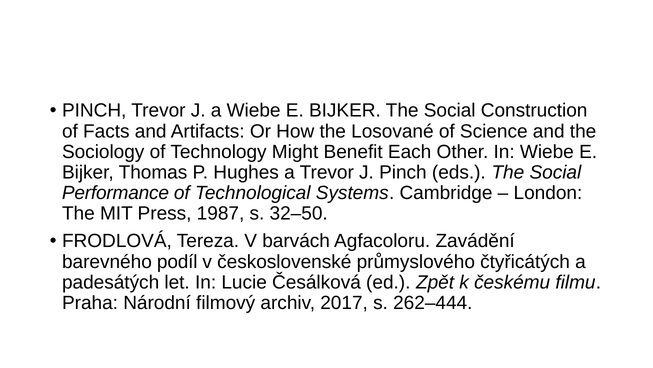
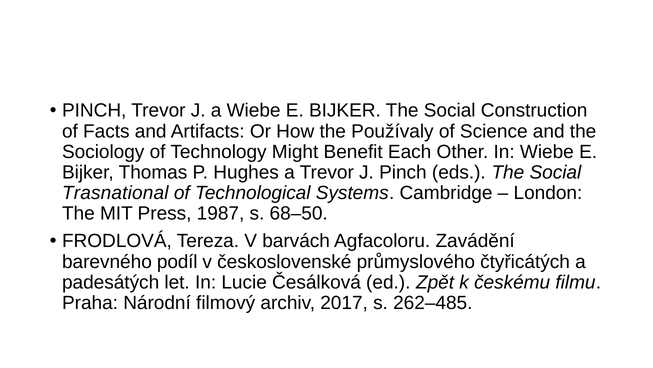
Losované: Losované -> Používaly (392, 131)
Performance: Performance -> Trasnational (115, 193)
32–50: 32–50 -> 68–50 (299, 213)
262–444: 262–444 -> 262–485 (433, 302)
